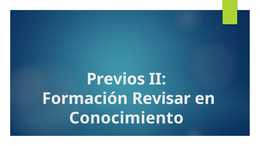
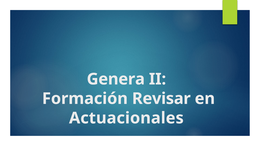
Previos: Previos -> Genera (116, 79)
Conocimiento: Conocimiento -> Actuacionales (126, 118)
